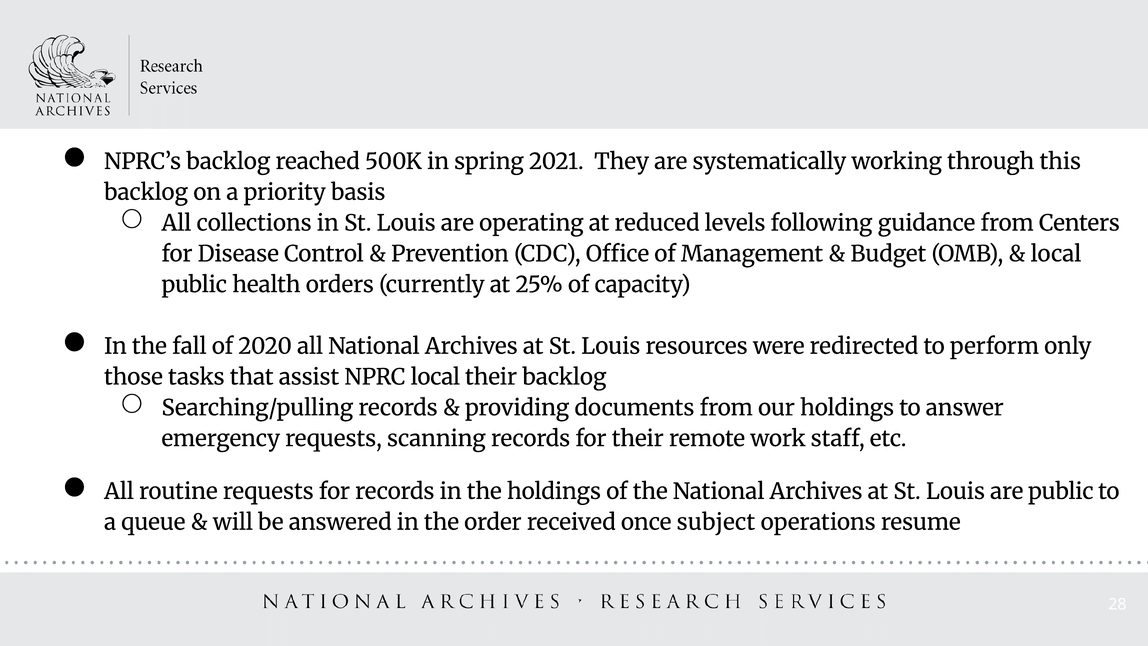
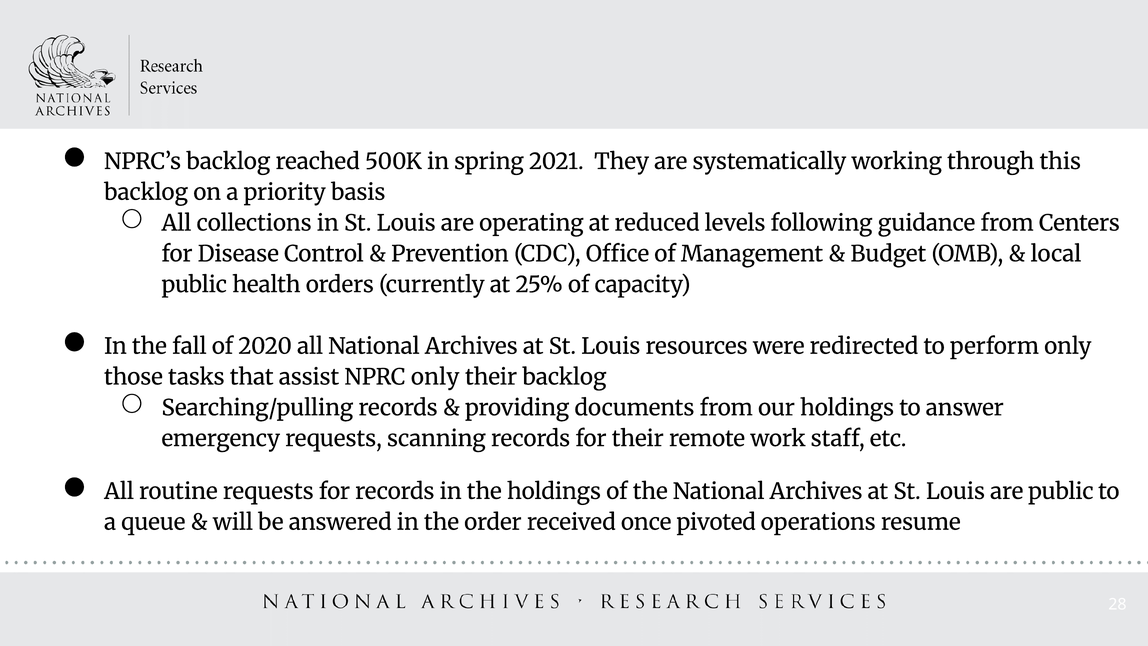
NPRC local: local -> only (435, 377)
subject: subject -> pivoted (716, 522)
